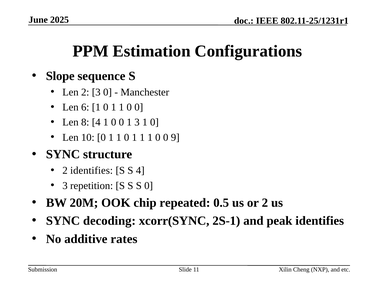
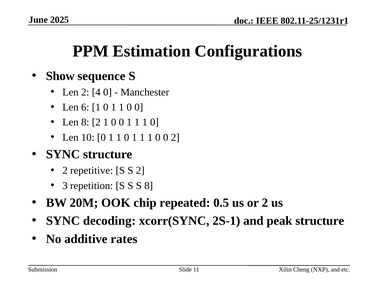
Slope: Slope -> Show (60, 76)
2 3: 3 -> 4 (96, 92)
8 4: 4 -> 2 (96, 122)
0 0 1 3: 3 -> 1 (137, 122)
0 9: 9 -> 2 (175, 137)
2 identifies: identifies -> repetitive (92, 171)
S 4: 4 -> 2 (140, 171)
S 0: 0 -> 8 (149, 186)
peak identifies: identifies -> structure (320, 221)
